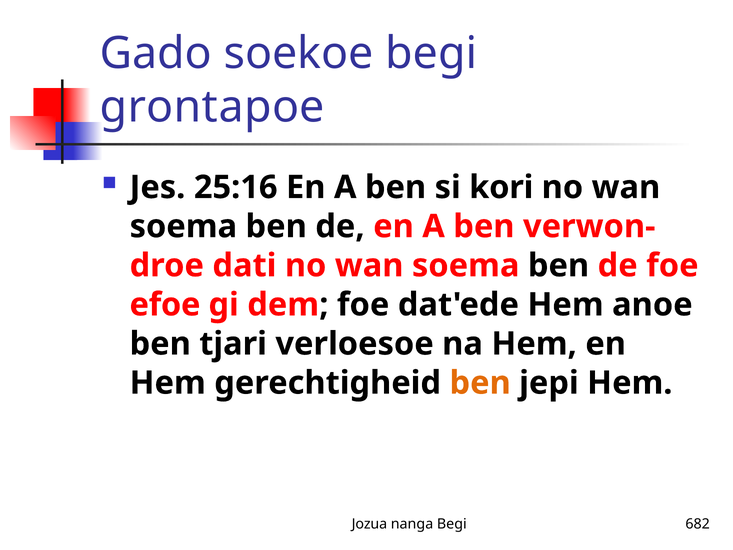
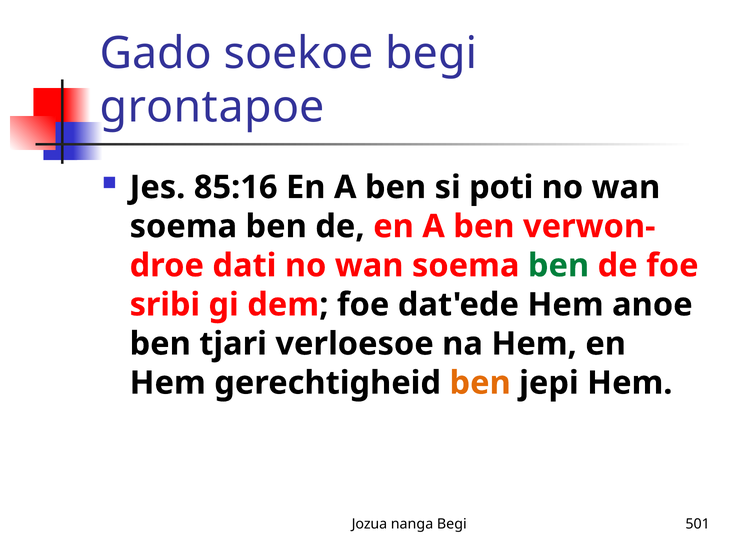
25:16: 25:16 -> 85:16 (236, 187)
kori: kori -> poti (501, 187)
ben colour: black -> green (559, 265)
efoe: efoe -> sribi (165, 305)
682: 682 -> 501 (698, 524)
